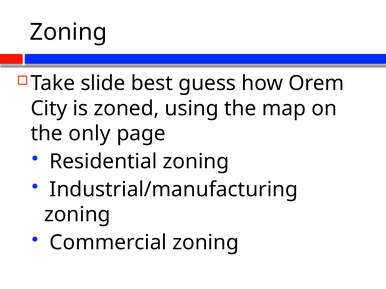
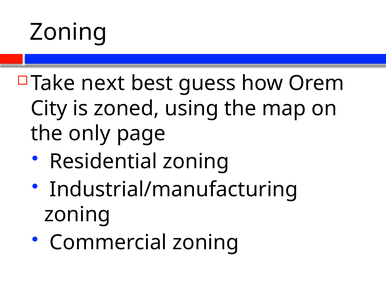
slide: slide -> next (103, 83)
